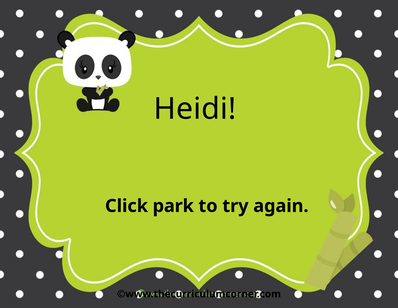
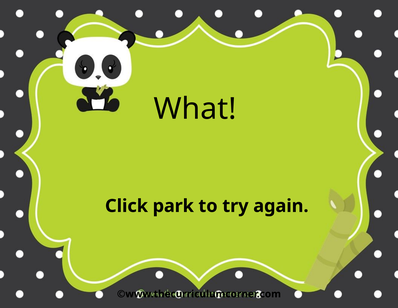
Heidi: Heidi -> What (195, 109)
